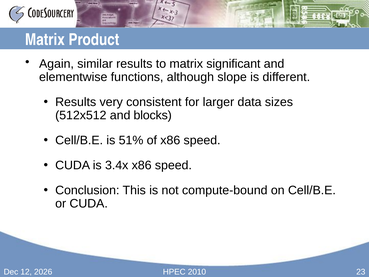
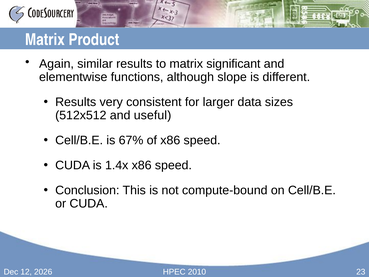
blocks: blocks -> useful (153, 115)
51%: 51% -> 67% (131, 140)
3.4x: 3.4x -> 1.4x (117, 165)
